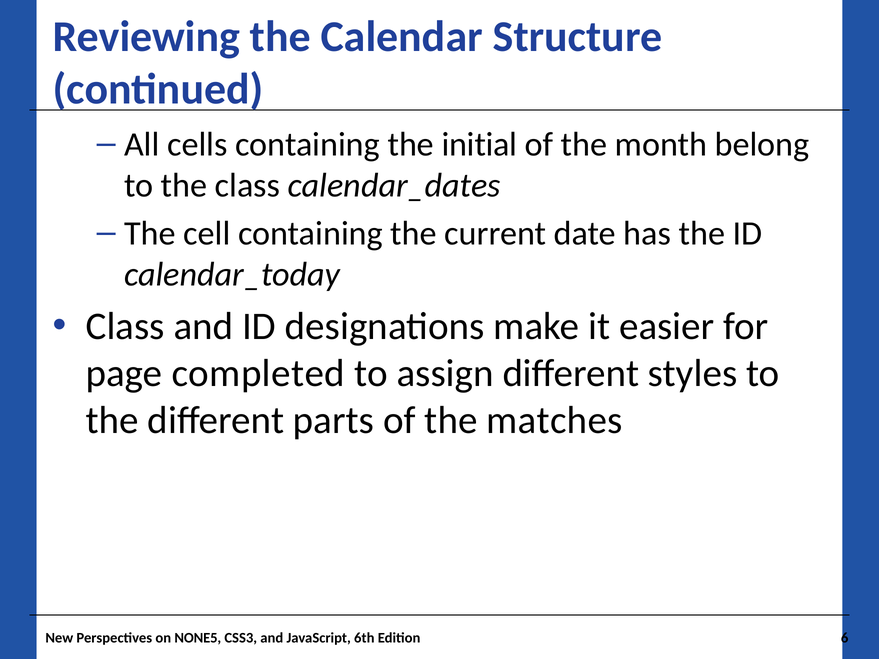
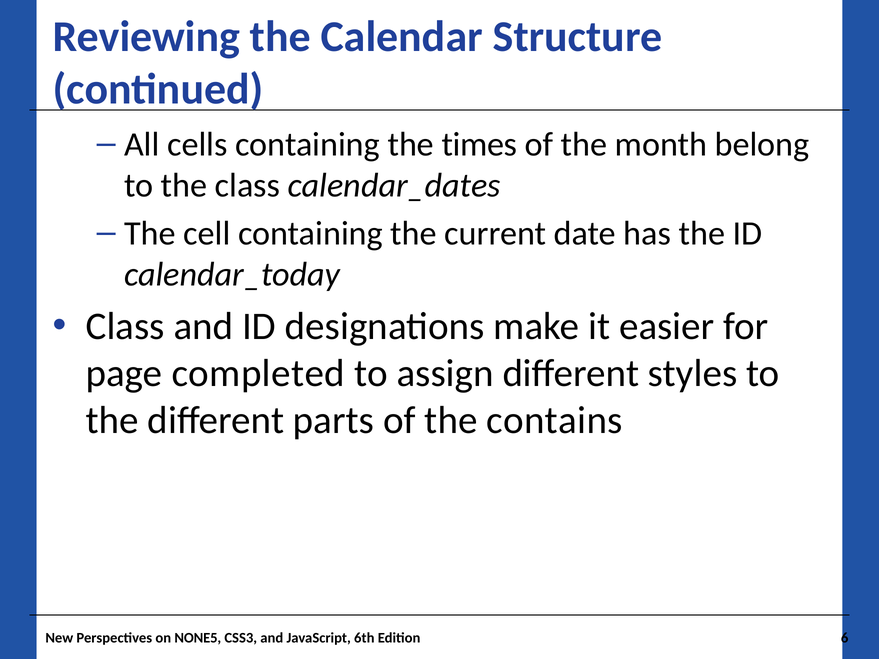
initial: initial -> times (479, 145)
matches: matches -> contains (554, 420)
